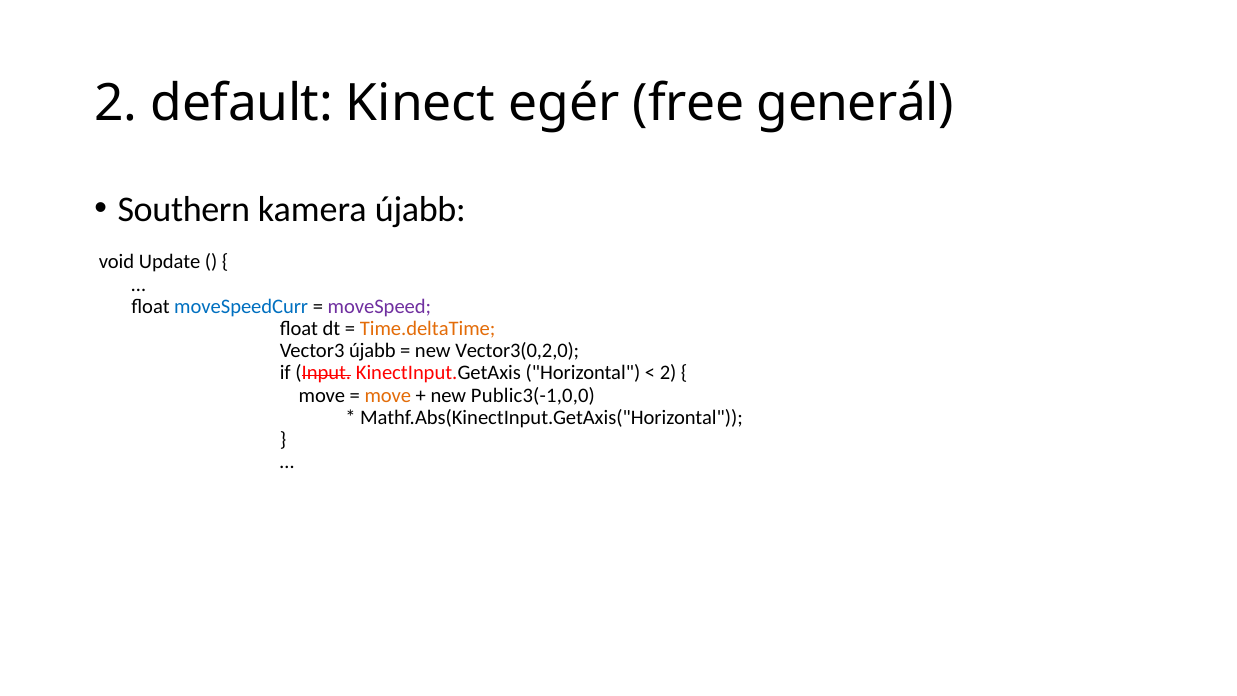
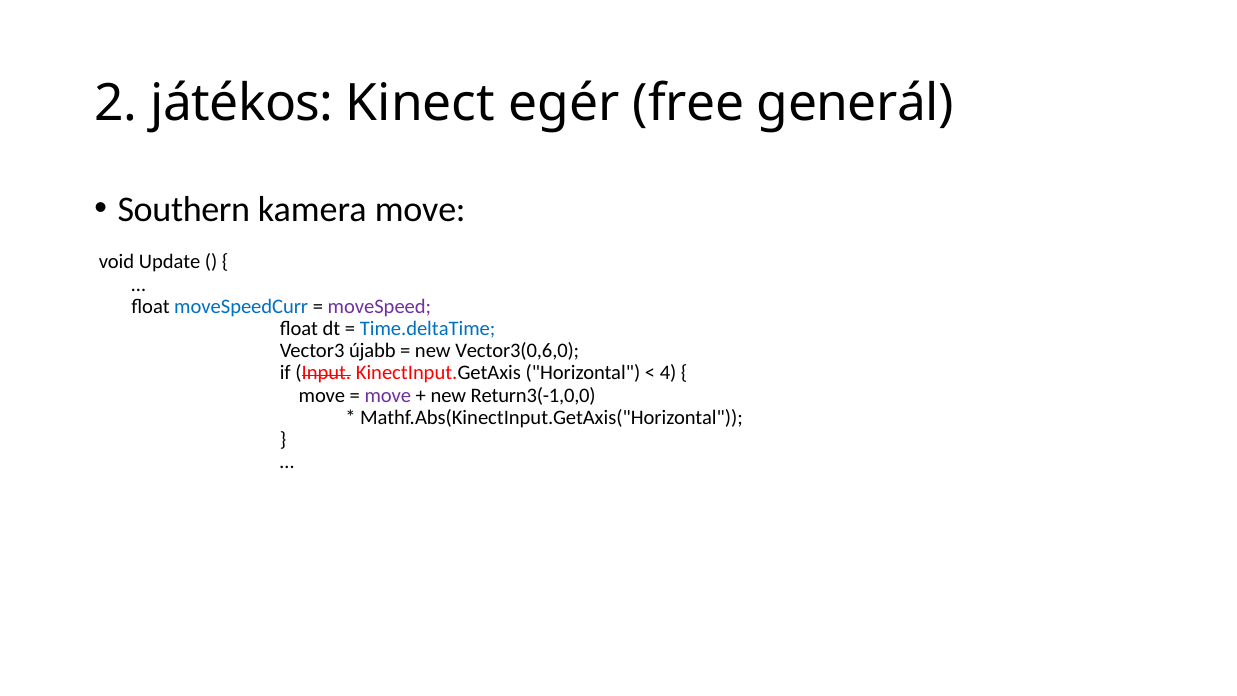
default: default -> játékos (242, 104)
kamera újabb: újabb -> move (420, 209)
Time.deltaTime colour: orange -> blue (428, 329)
Vector3(0,2,0: Vector3(0,2,0 -> Vector3(0,6,0 (517, 351)
2: 2 -> 4 (668, 373)
move colour: orange -> purple (388, 395)
Public3(-1,0,0: Public3(-1,0,0 -> Return3(-1,0,0 (533, 395)
